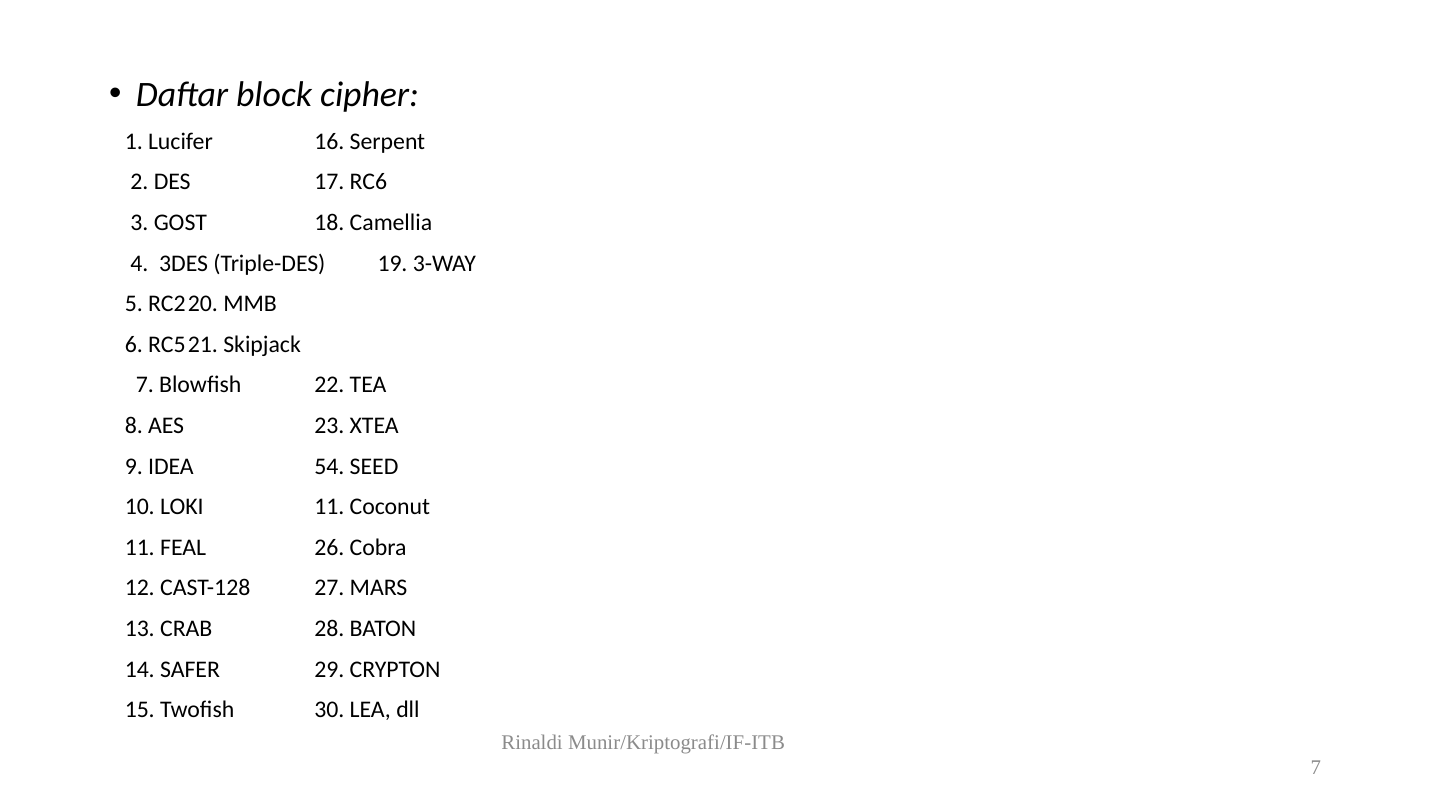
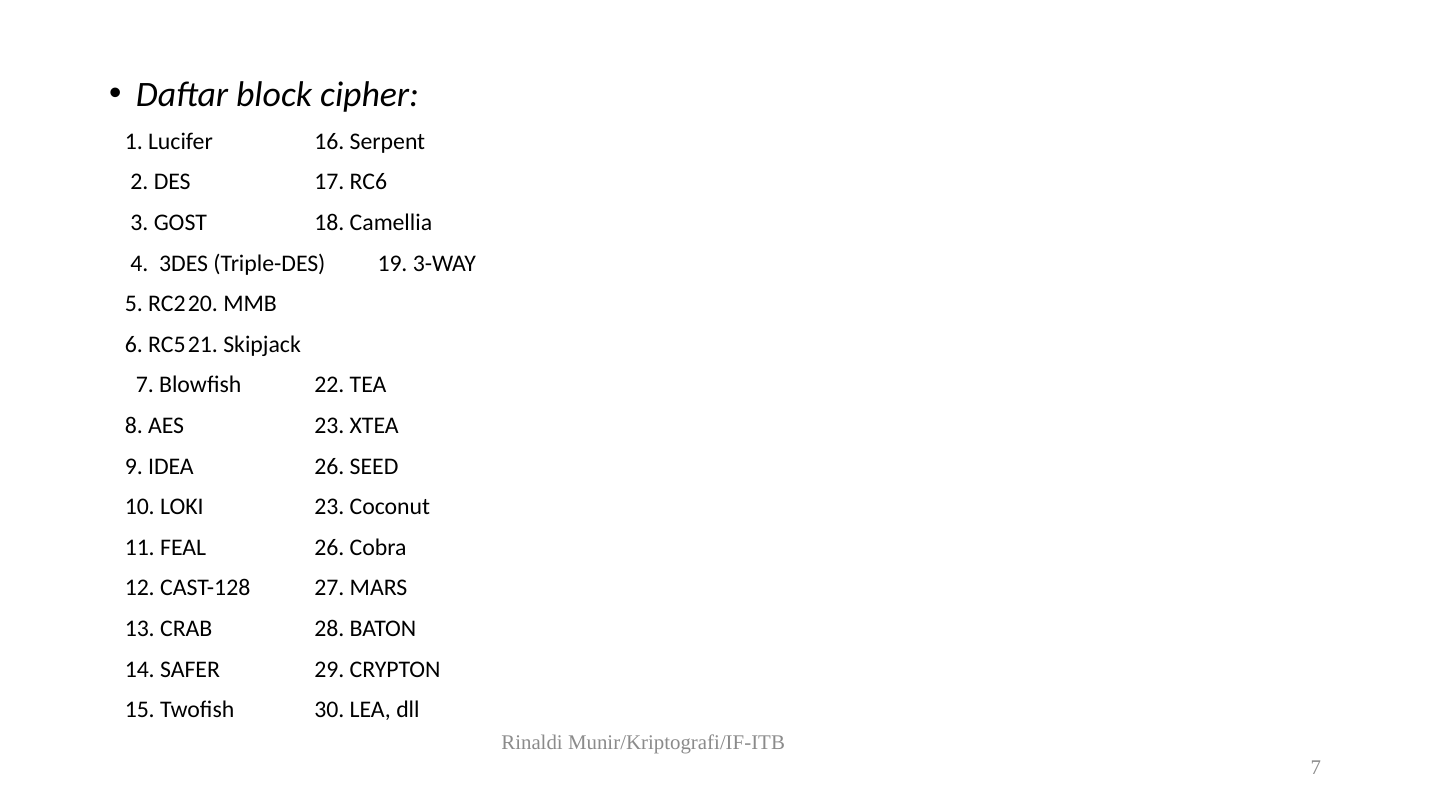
IDEA 54: 54 -> 26 (329, 466)
LOKI 11: 11 -> 23 (329, 507)
